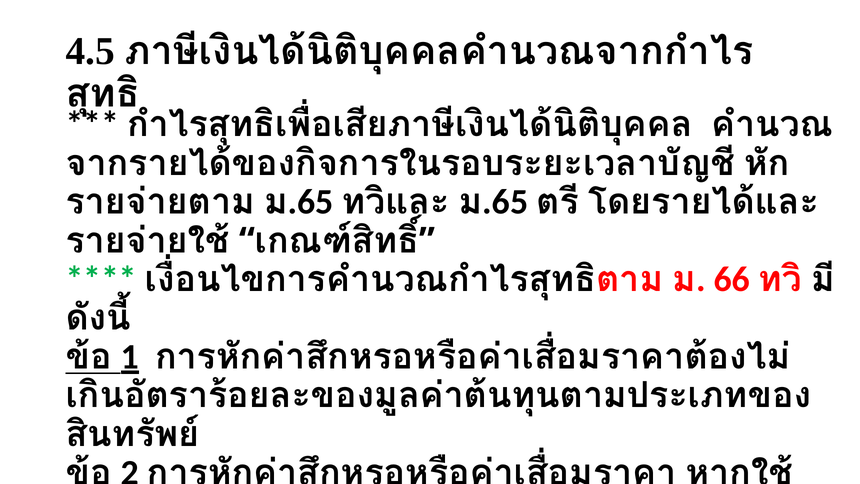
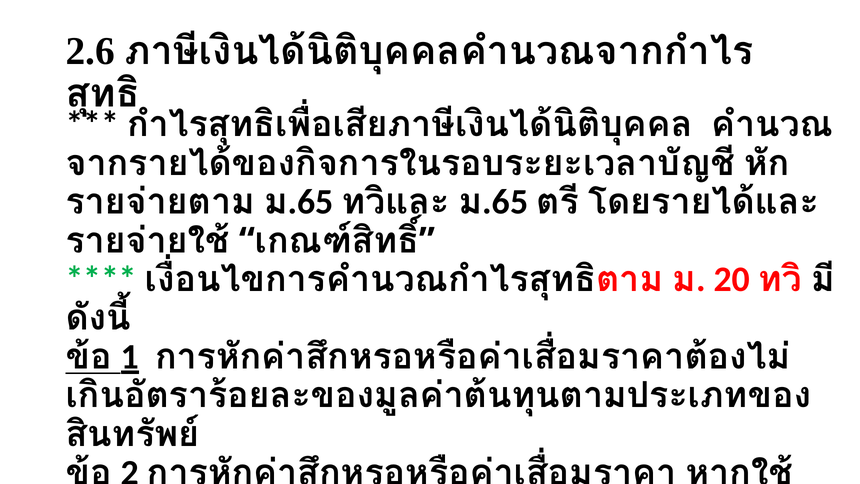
4.5: 4.5 -> 2.6 (90, 51)
66: 66 -> 20 (732, 279)
